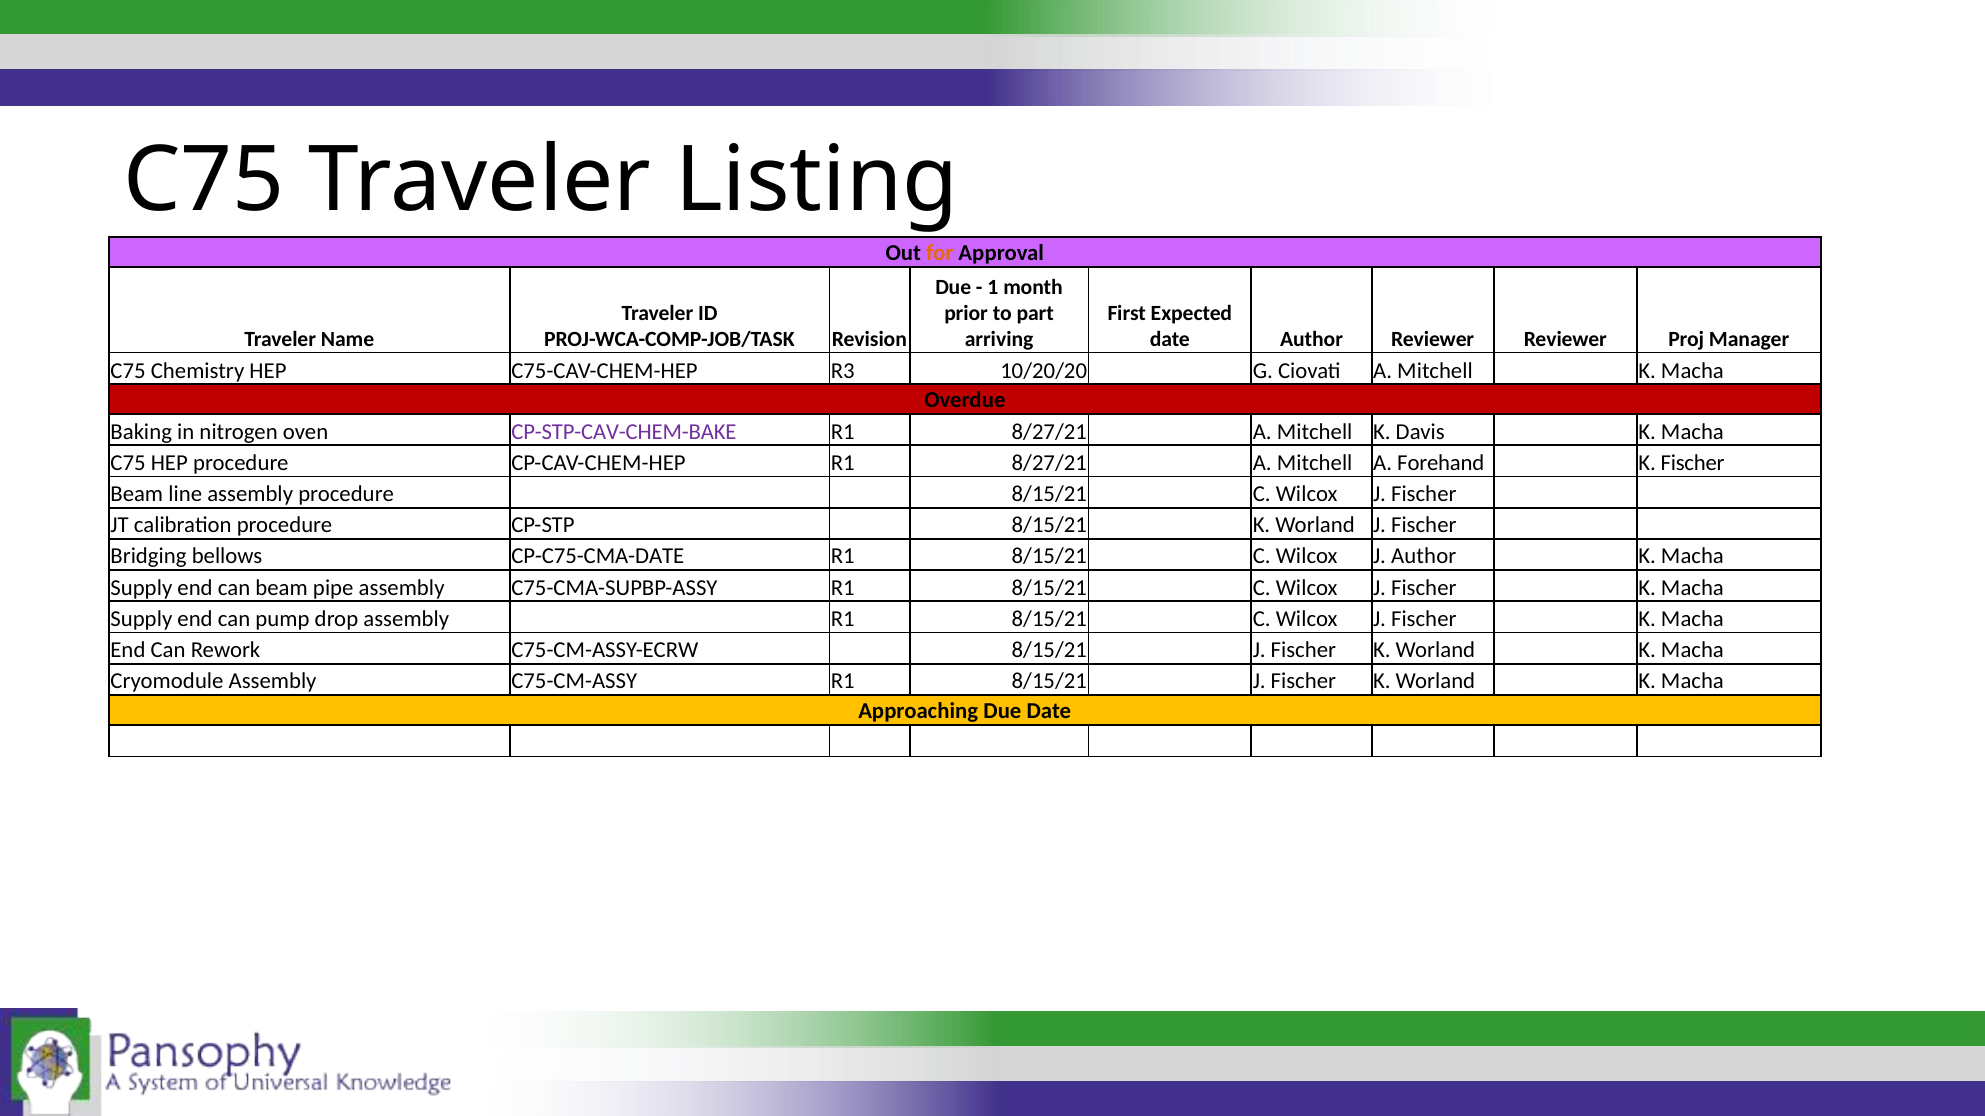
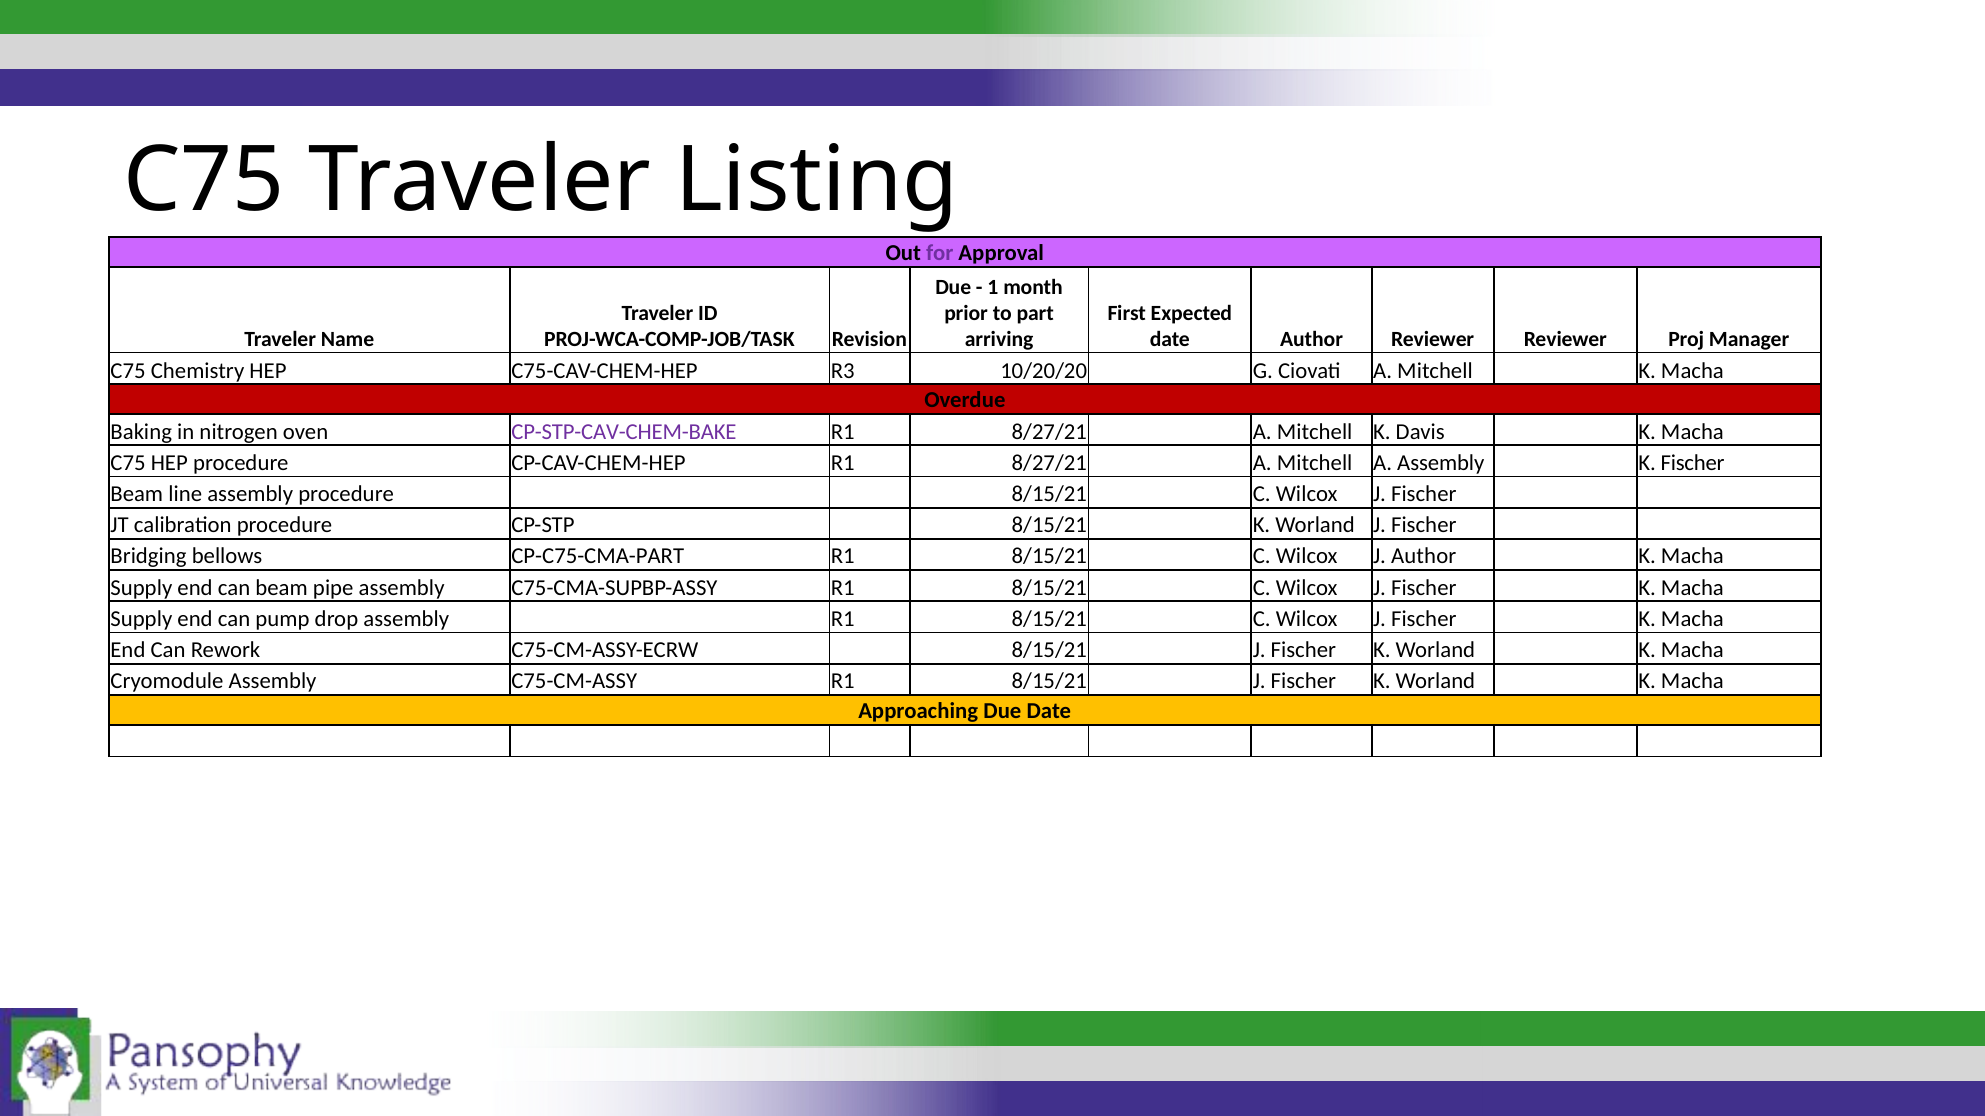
for colour: orange -> purple (940, 253)
A Forehand: Forehand -> Assembly (1441, 463)
CP-C75-CMA-DATE: CP-C75-CMA-DATE -> CP-C75-CMA-PART (598, 557)
